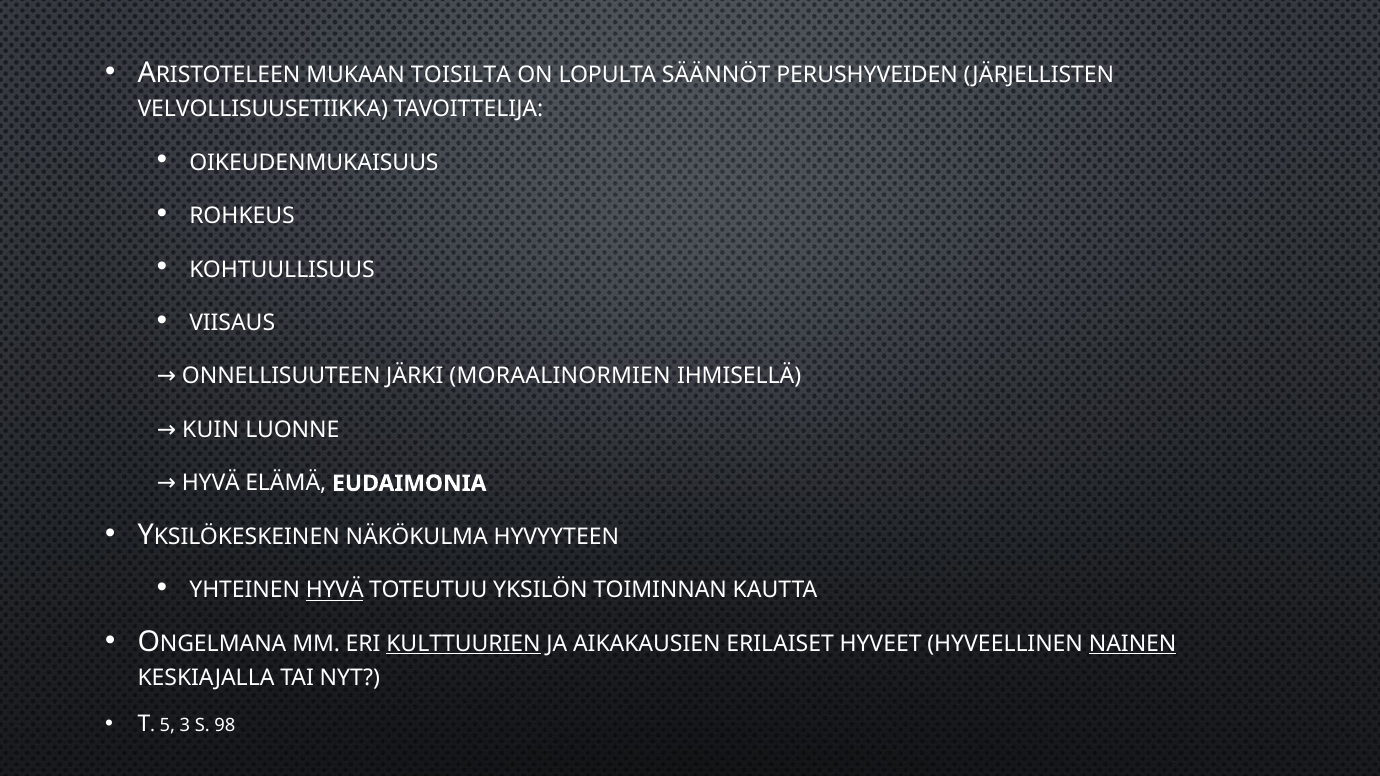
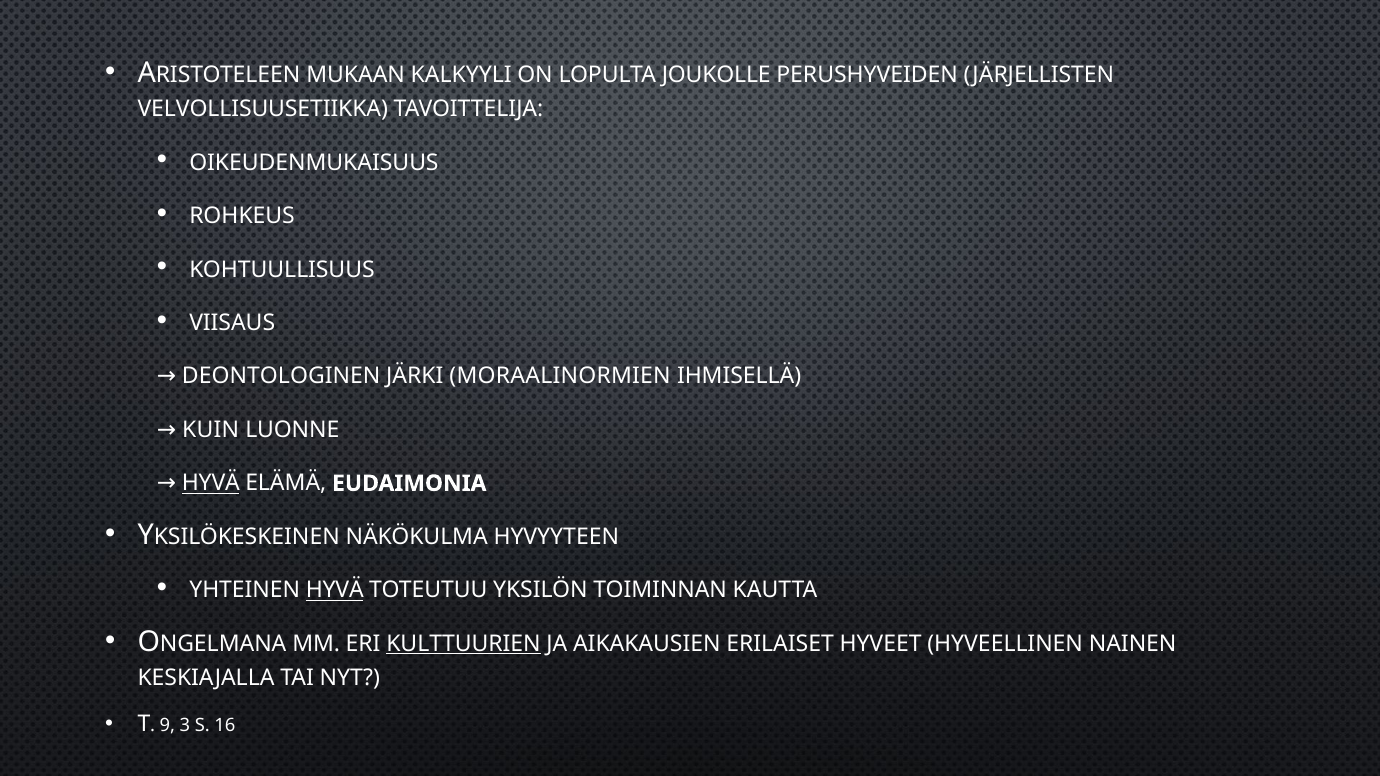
TOISILTA: TOISILTA -> KALKYYLI (461, 75)
SÄÄNNÖT: SÄÄNNÖT -> JOUKOLLE (716, 75)
ONNELLISUUTEEN: ONNELLISUUTEEN -> DEONTOLOGINEN (281, 377)
HYVÄ underline: none -> present (211, 484)
NAINEN underline: present -> none (1133, 644)
5: 5 -> 9 (167, 726)
98: 98 -> 16 (225, 726)
